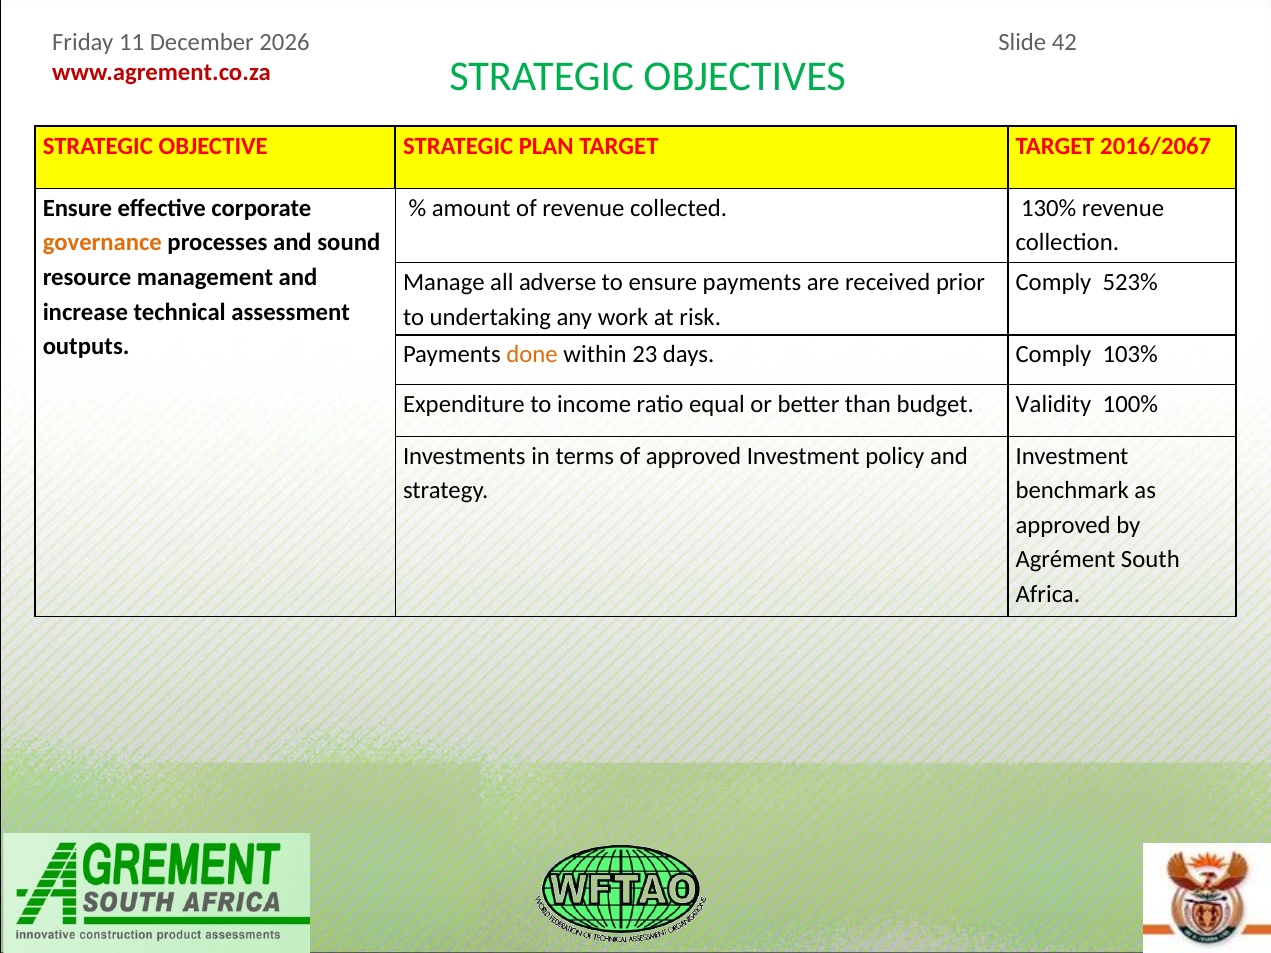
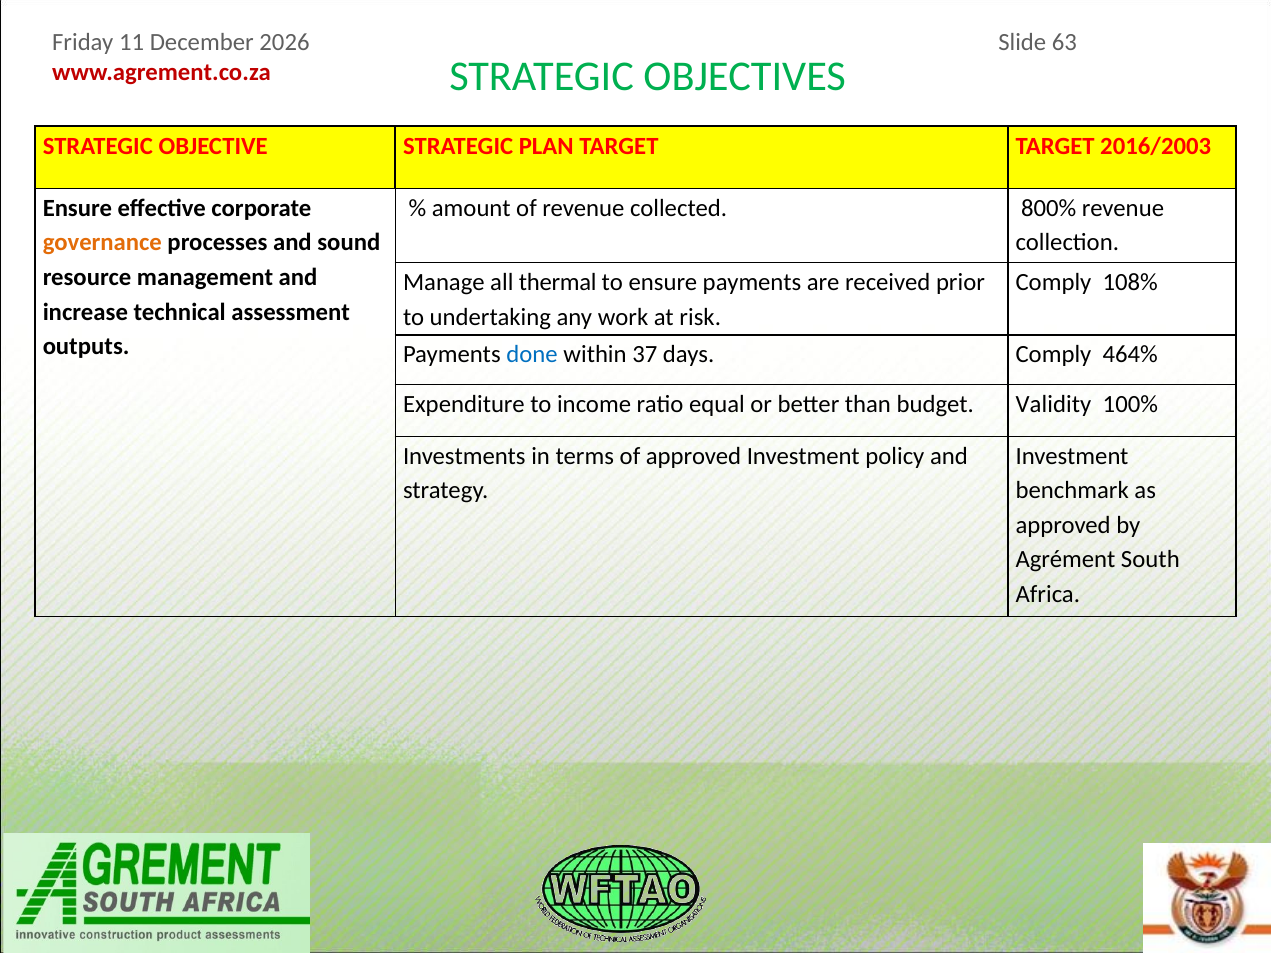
42: 42 -> 63 (1064, 43)
2016/2067: 2016/2067 -> 2016/2003 (1156, 146)
130%: 130% -> 800% (1049, 208)
adverse: adverse -> thermal (558, 283)
523%: 523% -> 108% (1130, 283)
done colour: orange -> blue (532, 355)
23: 23 -> 37 (645, 355)
103%: 103% -> 464% (1130, 355)
